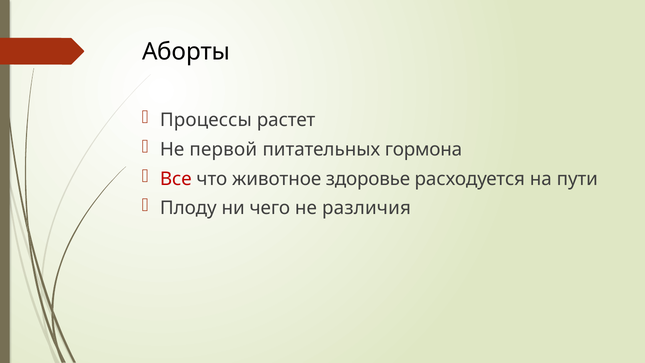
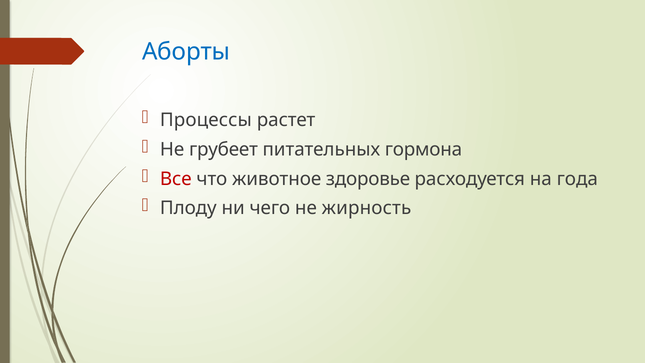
Аборты colour: black -> blue (186, 52)
первой: первой -> грубеет (223, 149)
пути: пути -> года (577, 179)
различия: различия -> жирность (367, 208)
